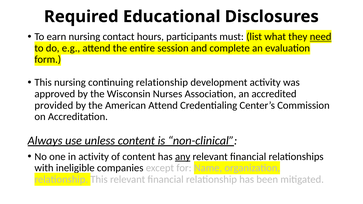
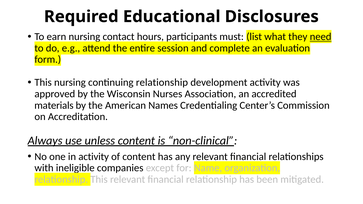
provided: provided -> materials (54, 105)
American Attend: Attend -> Names (163, 105)
any underline: present -> none (183, 157)
